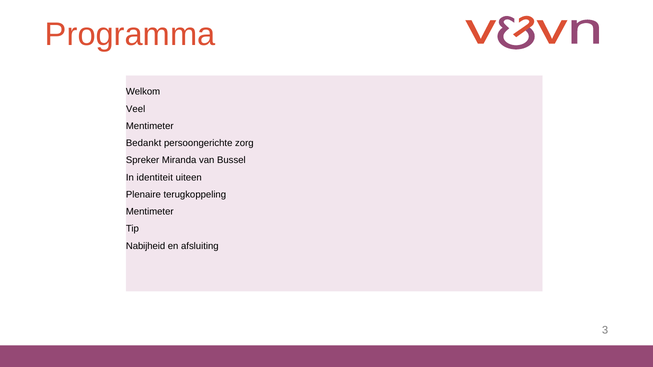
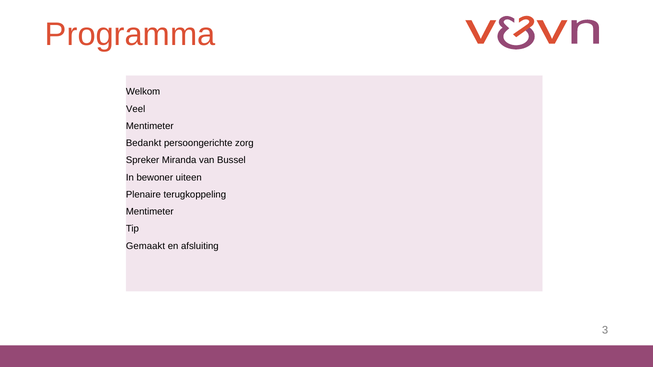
identiteit: identiteit -> bewoner (155, 178)
Nabijheid: Nabijheid -> Gemaakt (146, 246)
